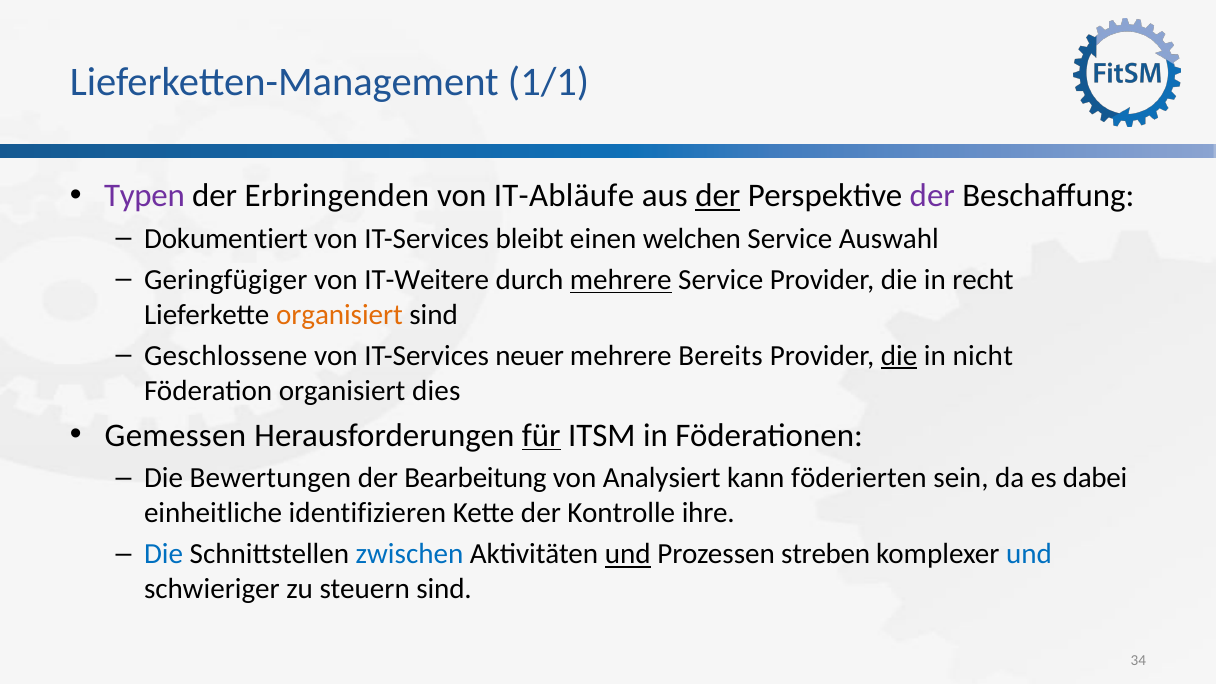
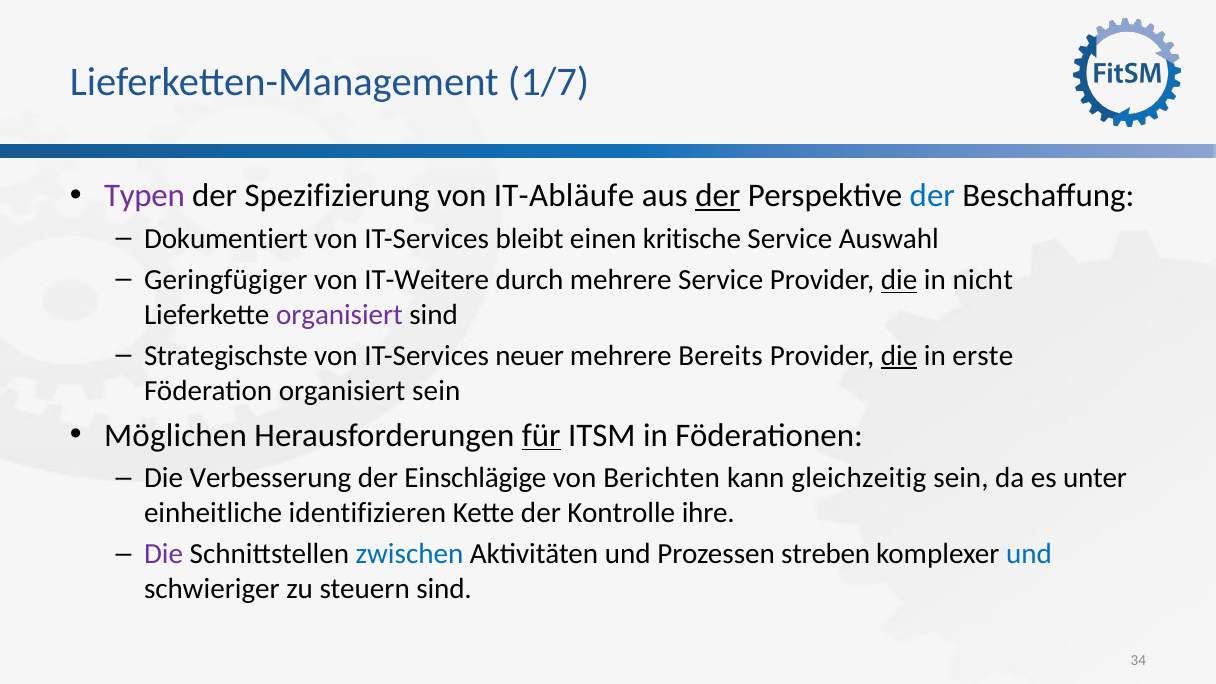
1/1: 1/1 -> 1/7 (549, 82)
Erbringenden: Erbringenden -> Spezifizierung (337, 196)
der colour: purple -> blue (932, 196)
welchen: welchen -> kritische (692, 239)
mehrere underline: present -> none (621, 280)
die underline: none -> present (899, 280)
recht: recht -> nicht (983, 280)
organisiert colour: orange -> purple (339, 315)
Geschlossene: Geschlossene -> Strategischste (226, 356)
nicht: nicht -> erste (983, 356)
organisiert dies: dies -> sein (436, 391)
Gemessen: Gemessen -> Möglichen (175, 435)
Bewertungen: Bewertungen -> Verbesserung (271, 478)
Bearbeitung: Bearbeitung -> Einschlägige (475, 478)
Analysiert: Analysiert -> Berichten (662, 478)
föderierten: föderierten -> gleichzeitig (859, 478)
dabei: dabei -> unter (1095, 478)
Die colour: blue -> purple (164, 554)
und underline: present -> none (628, 554)
